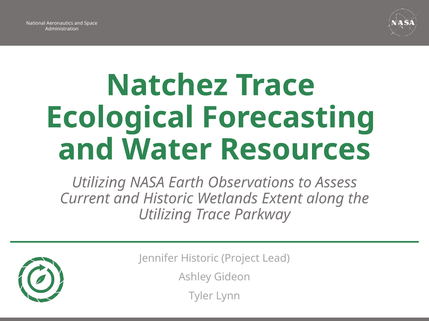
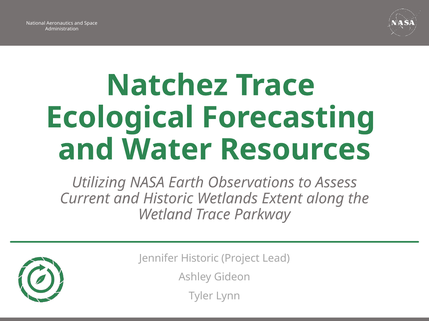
Utilizing: Utilizing -> Wetland (165, 215)
